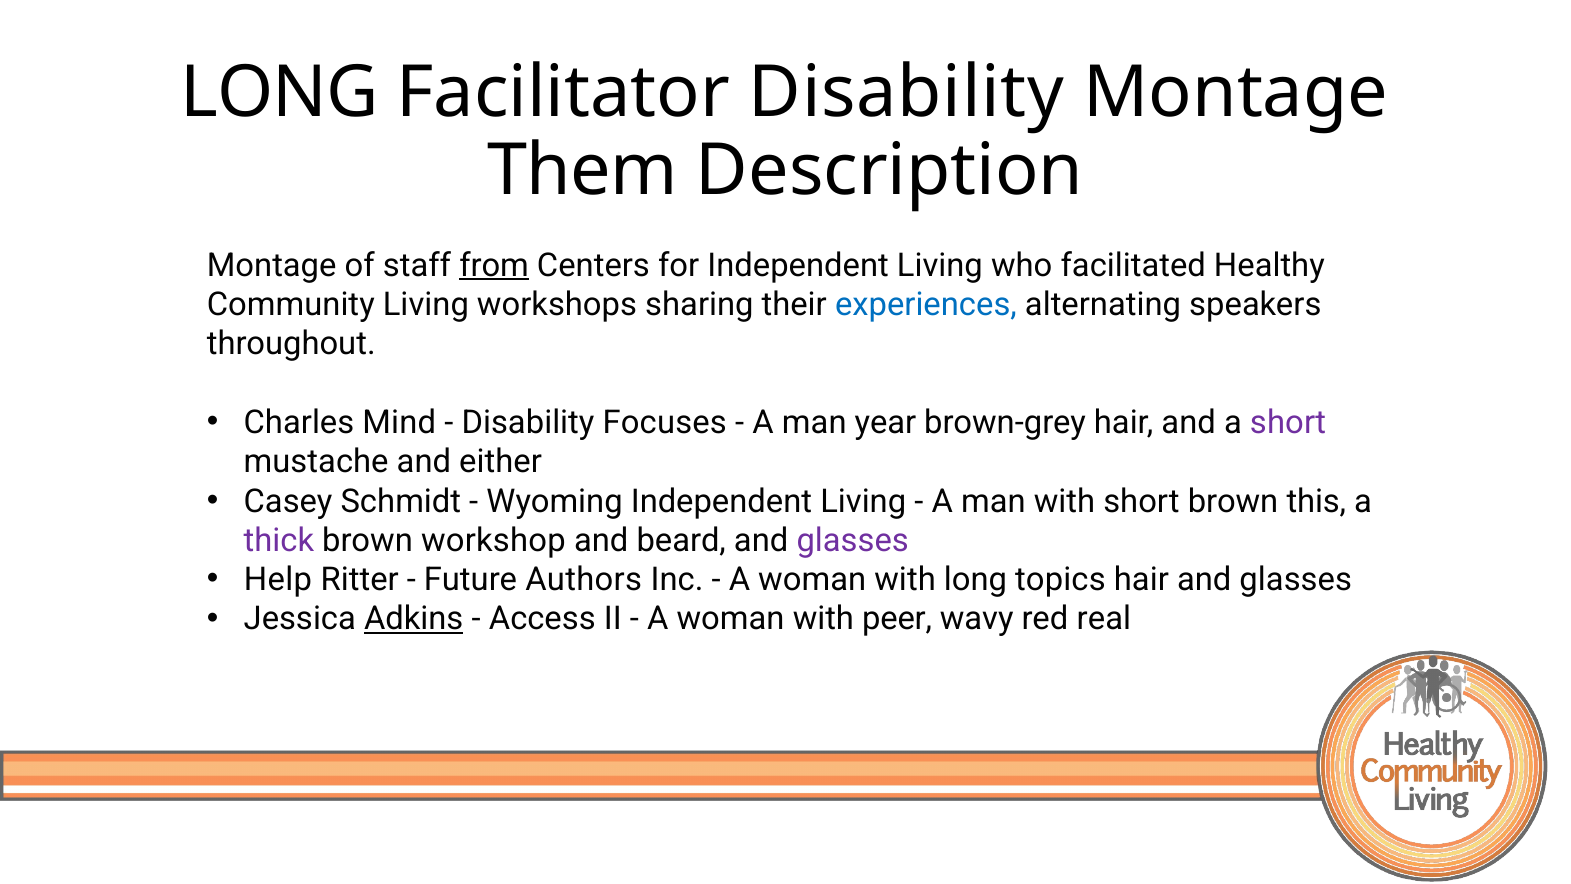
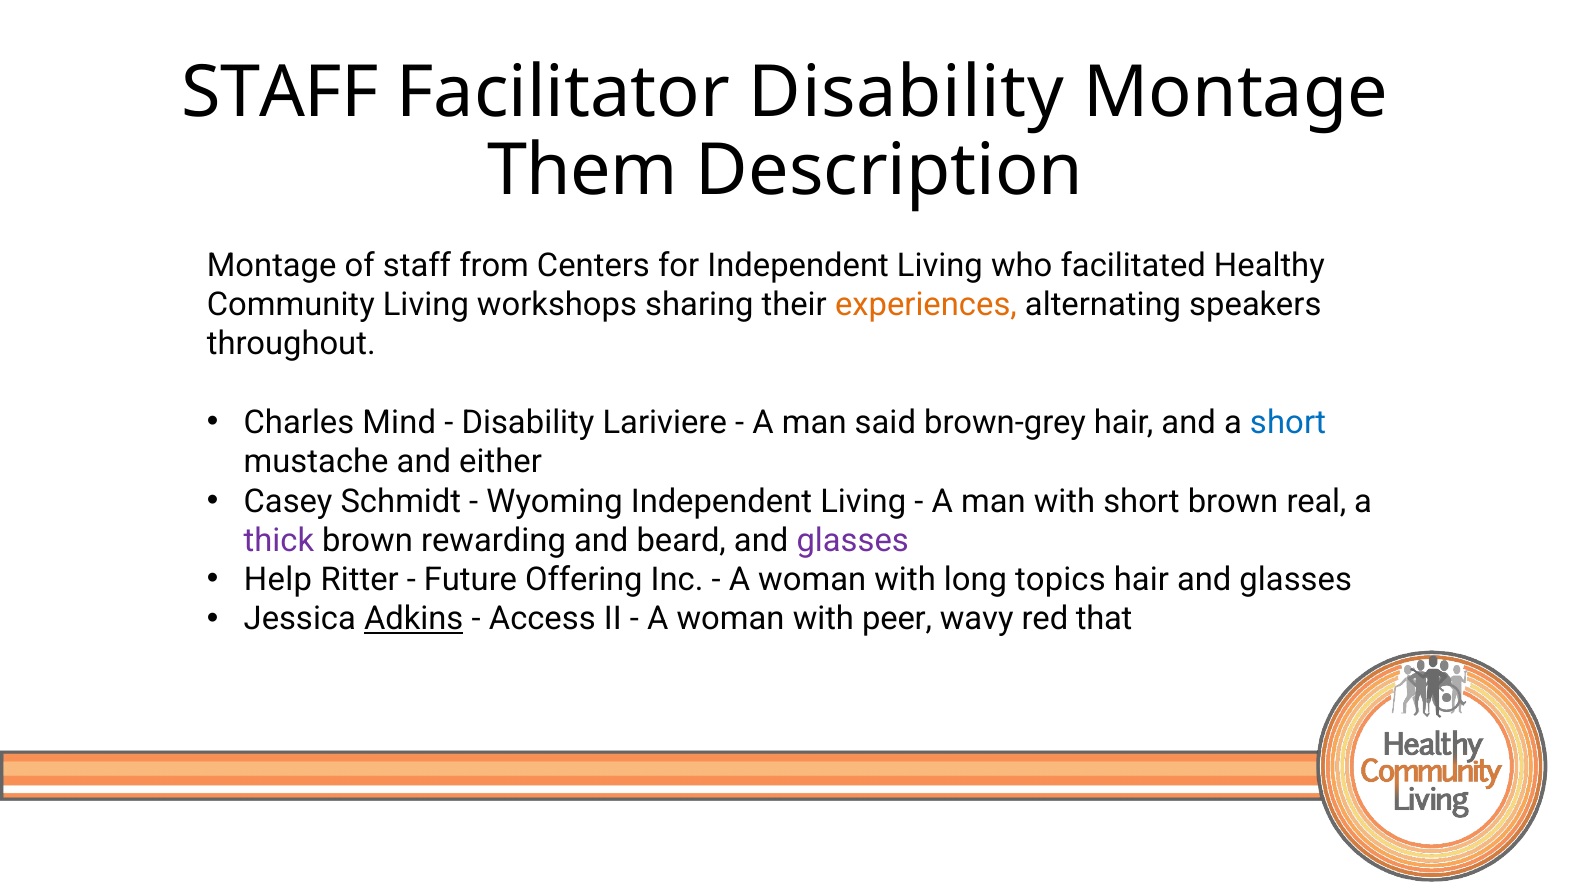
LONG: LONG -> STAFF (280, 93)
from underline: present -> none (494, 265)
experiences colour: blue -> orange (926, 305)
Focuses: Focuses -> Lariviere (665, 422)
year: year -> said (885, 422)
short colour: purple -> blue (1288, 422)
this: this -> real (1316, 501)
workshop: workshop -> rewarding (493, 540)
Authors: Authors -> Offering (584, 580)
real: real -> that (1104, 619)
